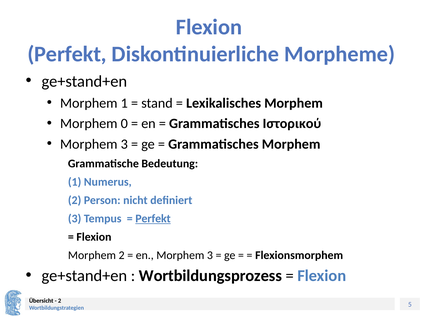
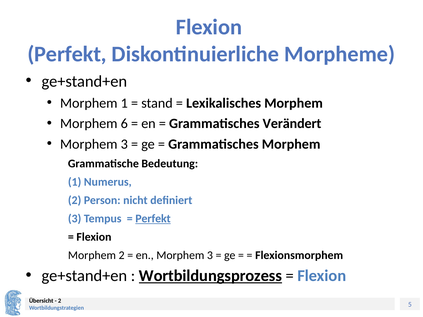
0: 0 -> 6 (124, 124)
Ιστορικού: Ιστορικού -> Verändert (292, 124)
Wortbildungsprozess underline: none -> present (210, 276)
